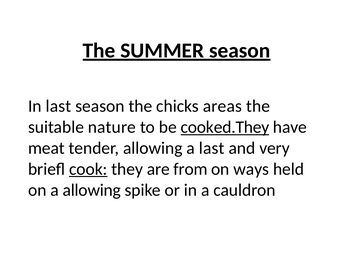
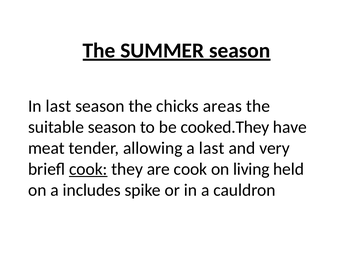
suitable nature: nature -> season (112, 127)
cooked.They underline: present -> none (225, 127)
are from: from -> cook (190, 169)
ways: ways -> living (251, 169)
a allowing: allowing -> includes (92, 190)
